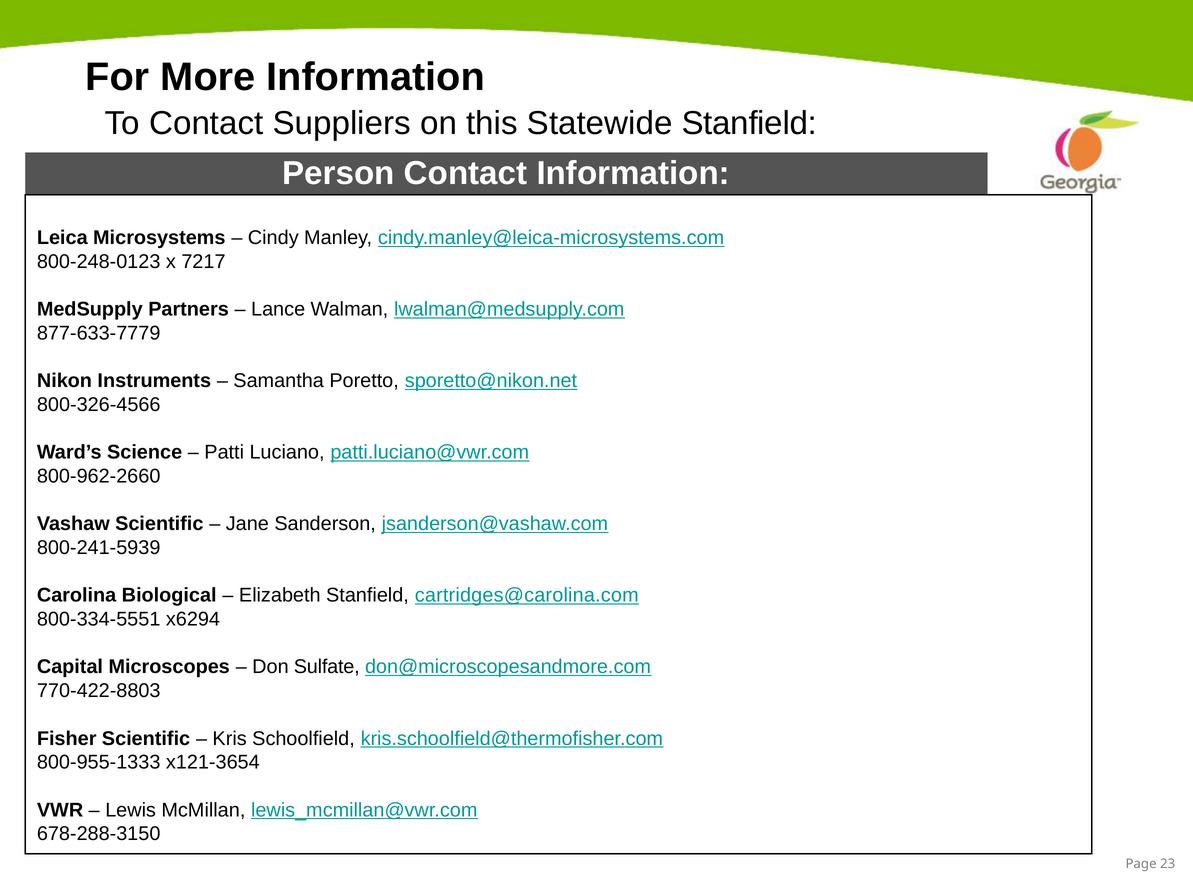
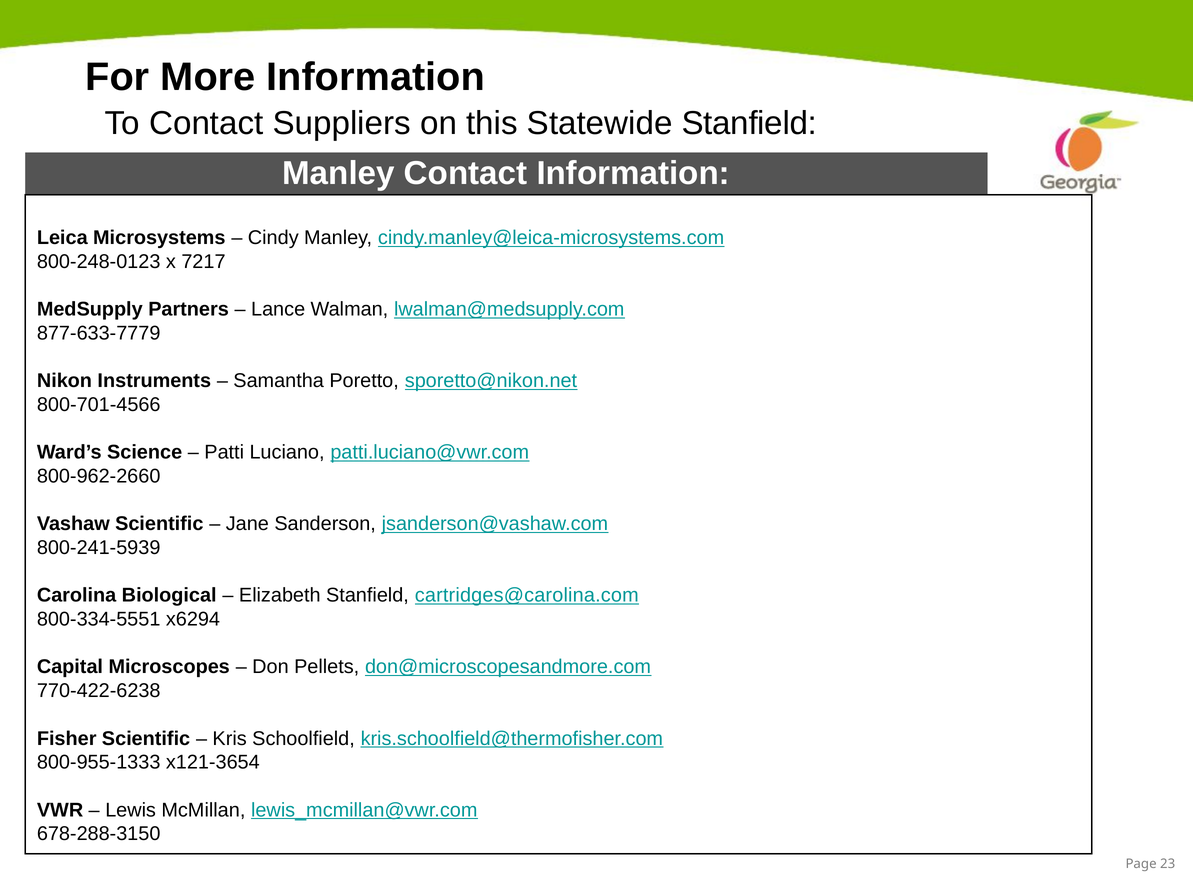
Person: Person -> Manley (338, 174)
800-326-4566: 800-326-4566 -> 800-701-4566 (99, 405)
Sulfate: Sulfate -> Pellets (327, 667)
770-422-8803: 770-422-8803 -> 770-422-6238 (99, 691)
